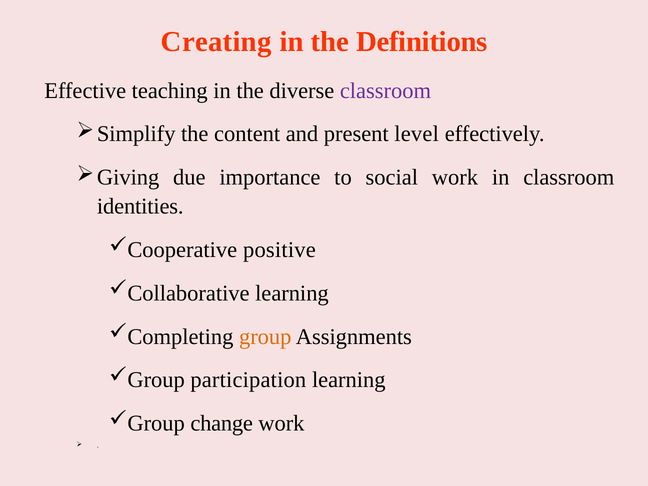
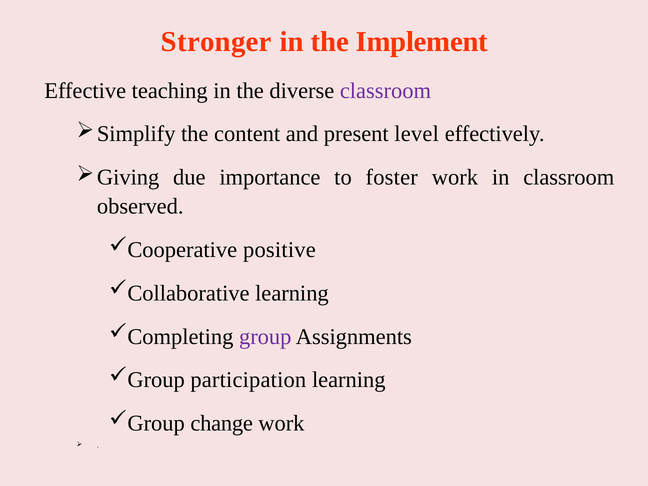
Creating: Creating -> Stronger (216, 42)
Definitions: Definitions -> Implement (422, 42)
social: social -> foster (392, 177)
identities: identities -> observed (140, 207)
group colour: orange -> purple (265, 337)
